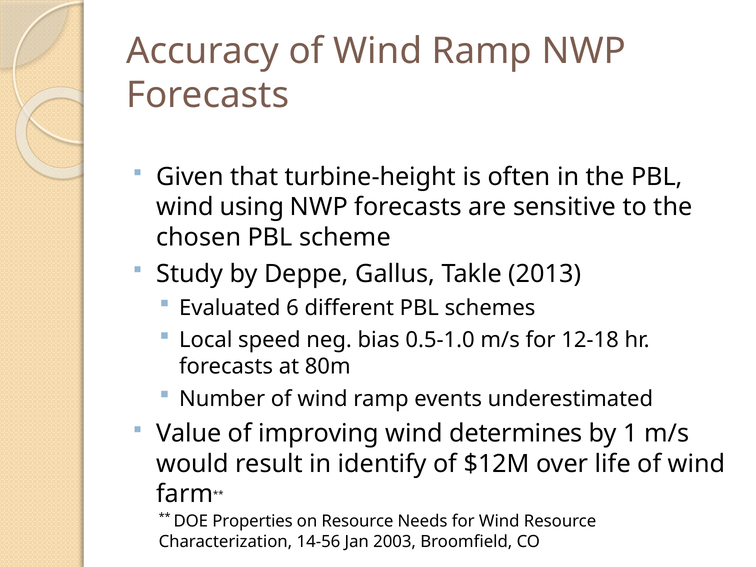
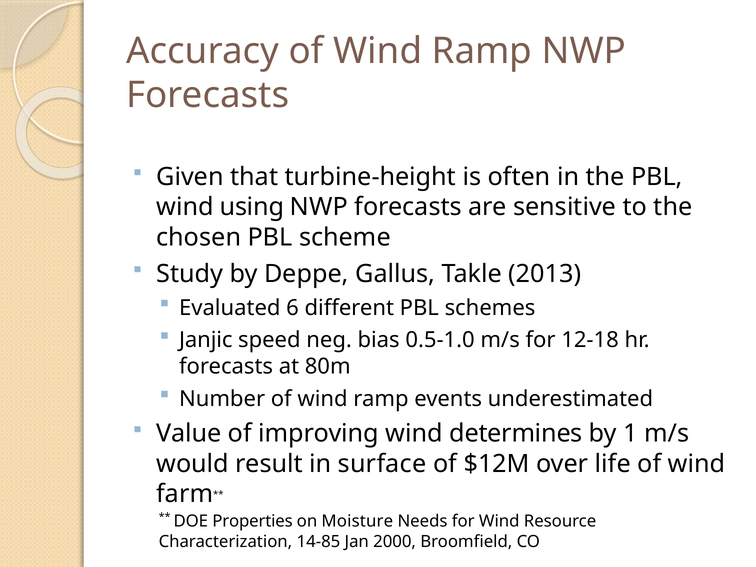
Local: Local -> Janjic (206, 340)
identify: identify -> surface (382, 464)
on Resource: Resource -> Moisture (357, 521)
14-56: 14-56 -> 14-85 (318, 542)
2003: 2003 -> 2000 (395, 542)
